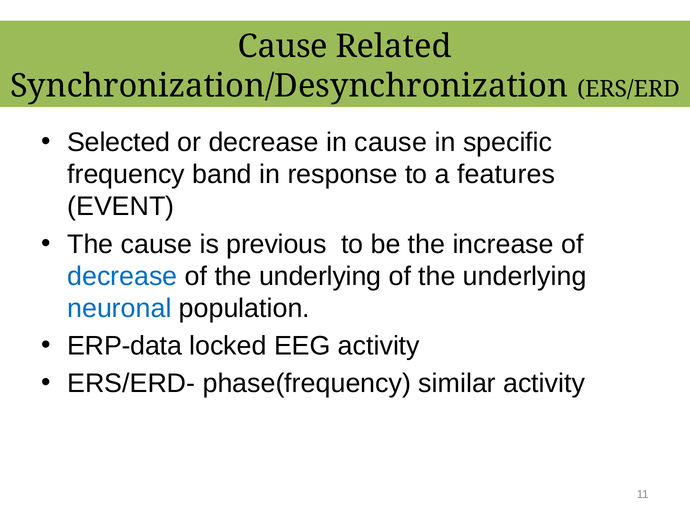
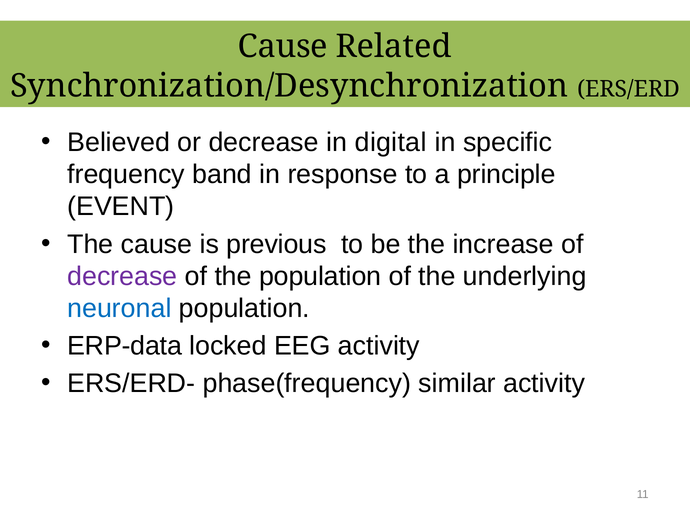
Selected: Selected -> Believed (119, 142)
in cause: cause -> digital (391, 142)
features: features -> principle (506, 174)
decrease colour: blue -> purple (122, 276)
underlying: underlying -> population (320, 276)
